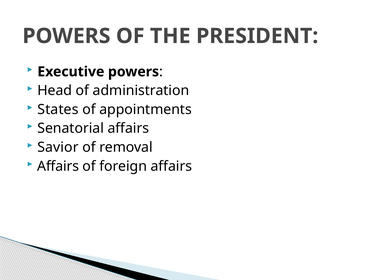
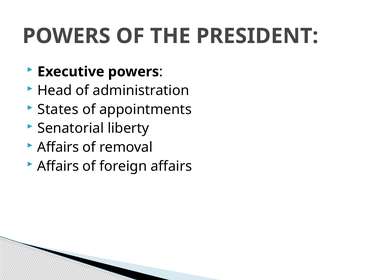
Senatorial affairs: affairs -> liberty (128, 129)
Savior: Savior -> Affairs (58, 148)
